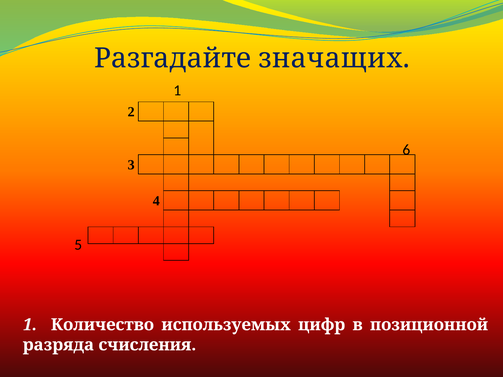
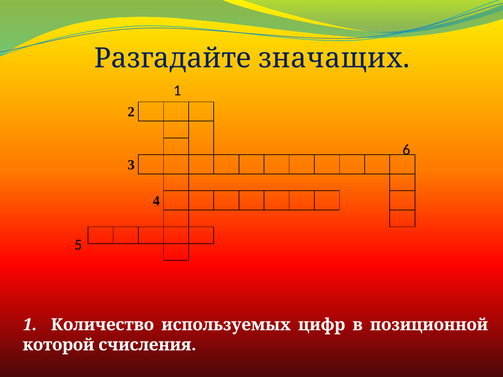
разряда: разряда -> которой (59, 345)
